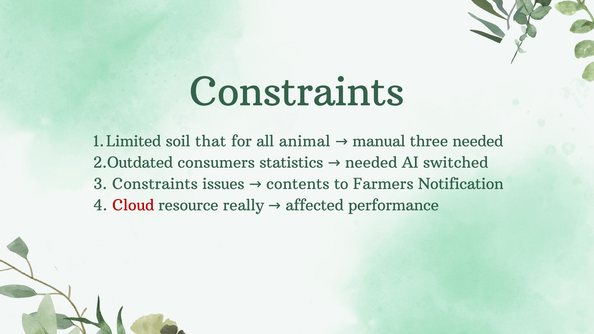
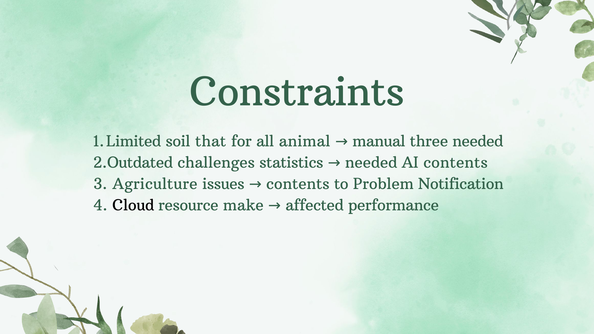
consumers: consumers -> challenges (216, 163)
AI switched: switched -> contents (456, 163)
Constraints: Constraints -> Agriculture (155, 184)
Farmers: Farmers -> Problem (383, 184)
Cloud colour: red -> black (133, 205)
really: really -> make (243, 205)
